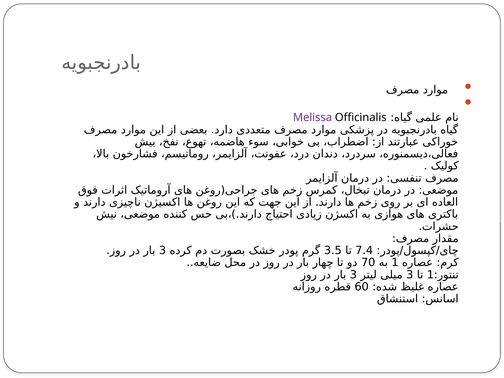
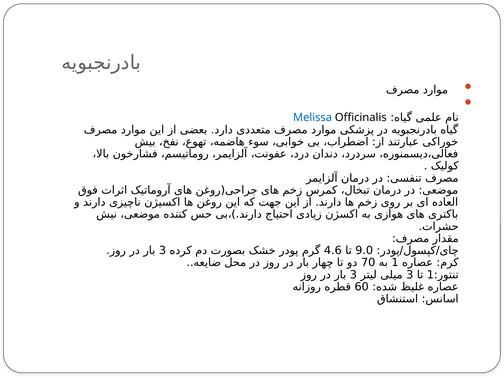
Melissa colour: purple -> blue (313, 118)
3.5: 3.5 -> 4.6 (333, 251)
7.4: 7.4 -> 9.0 (364, 251)
